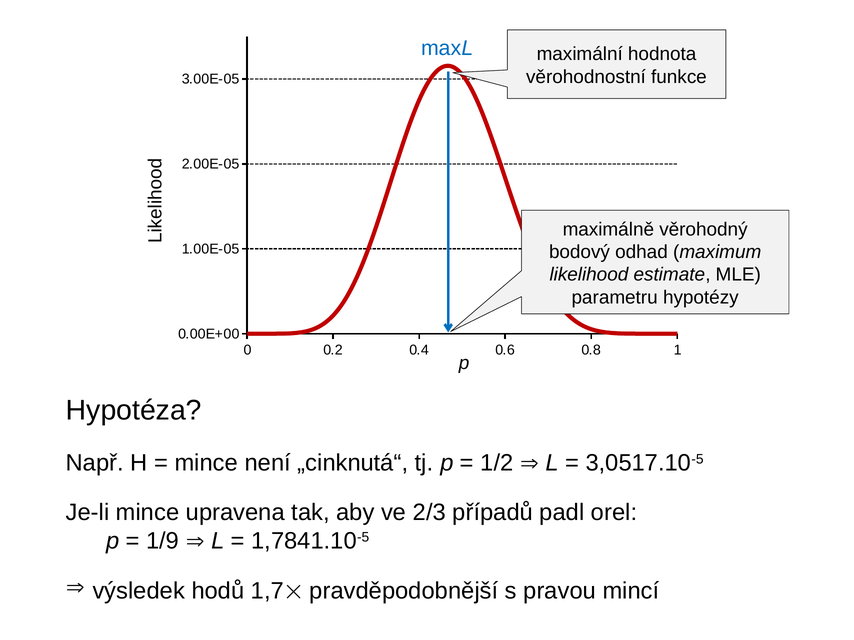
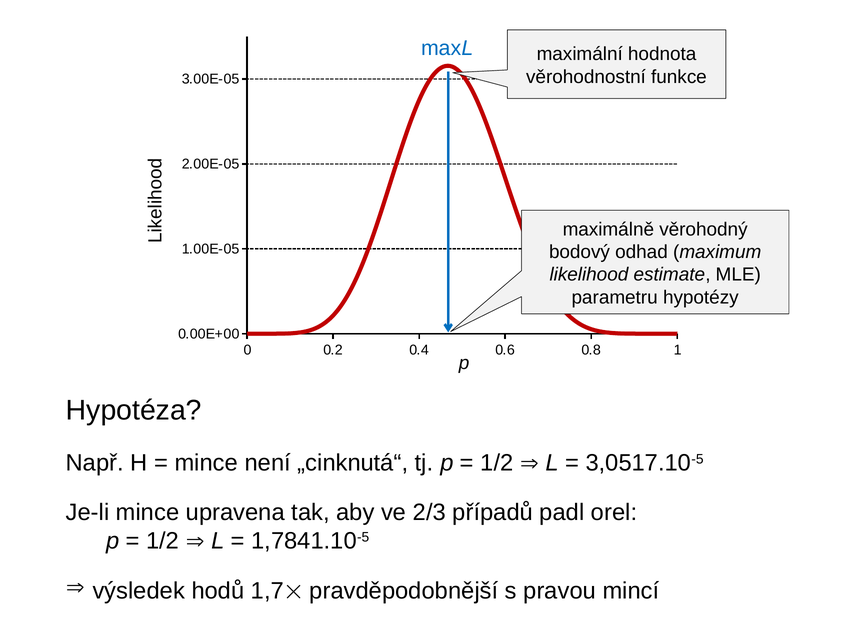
1/9: 1/9 -> 1/2 (163, 542)
